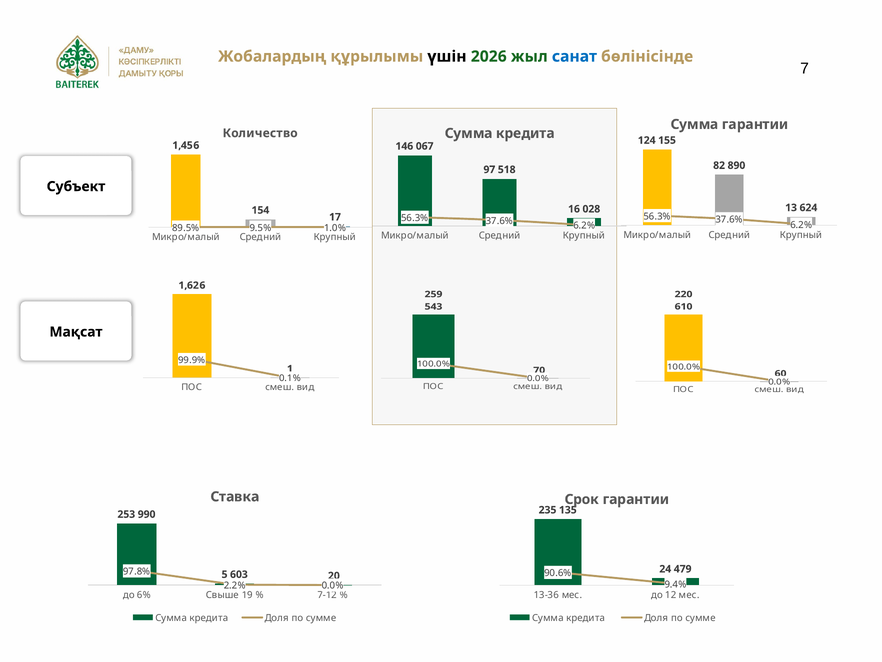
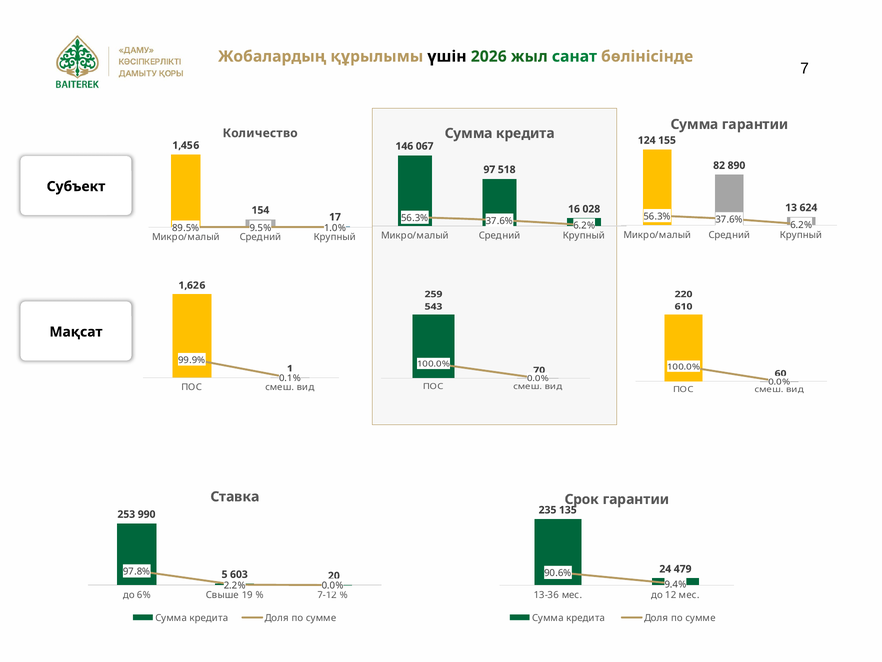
санат colour: blue -> green (574, 56)
